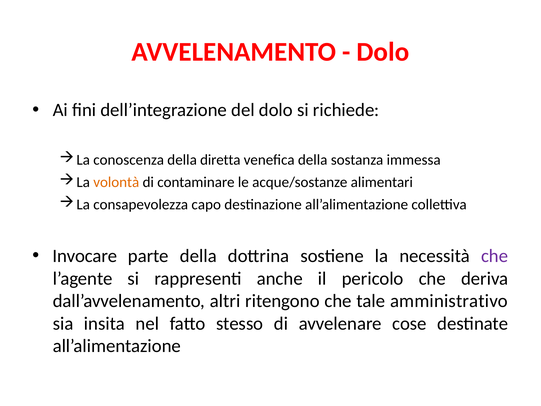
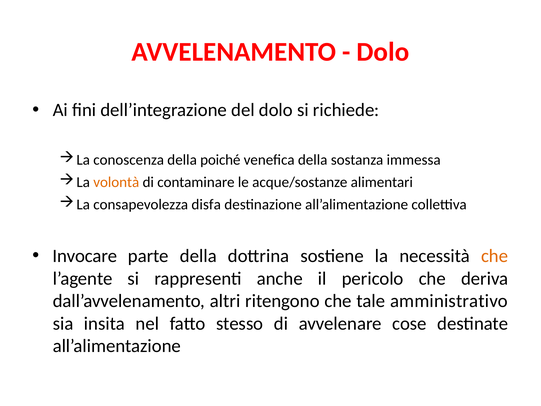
diretta: diretta -> poiché (220, 160)
capo: capo -> disfa (206, 204)
che colour: purple -> orange (495, 256)
